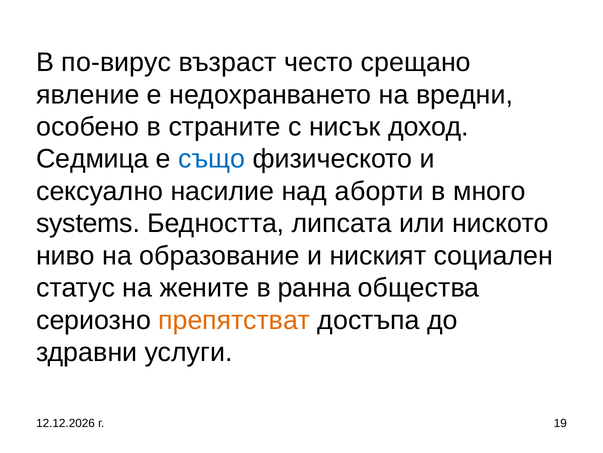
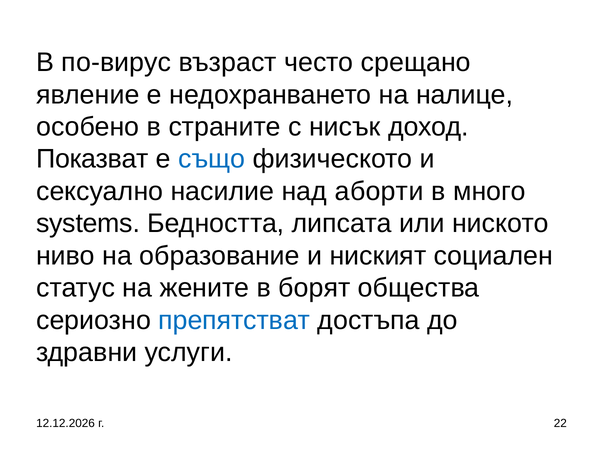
вредни: вредни -> налице (465, 94)
Седмица: Седмица -> Показват (92, 159)
ранна: ранна -> борят (314, 288)
препятстват colour: orange -> blue (234, 320)
19: 19 -> 22 (560, 423)
